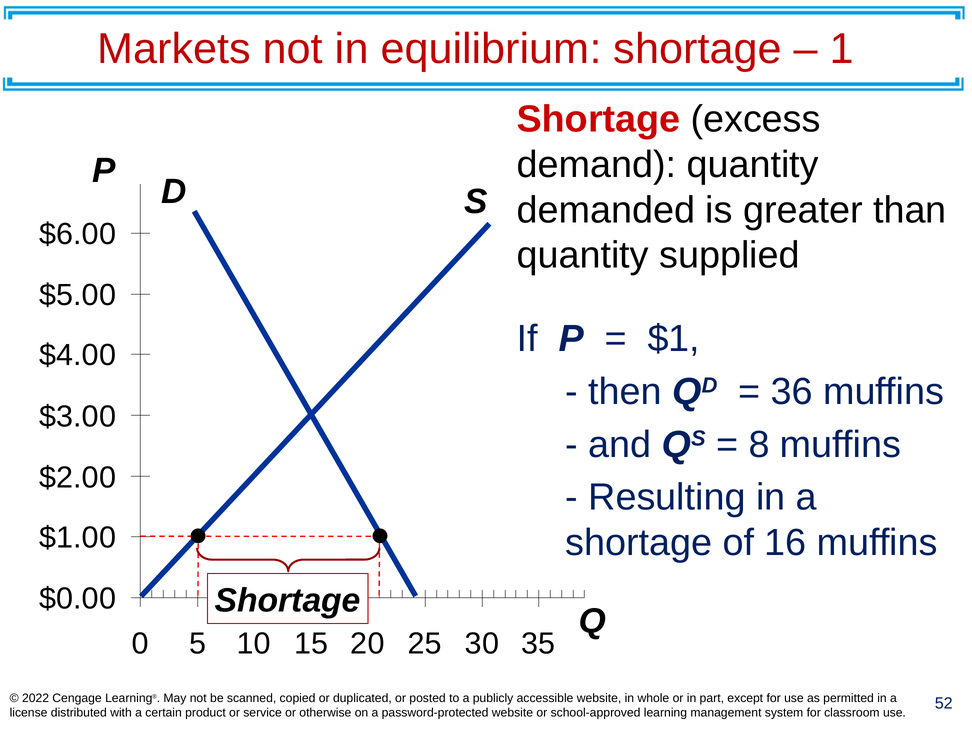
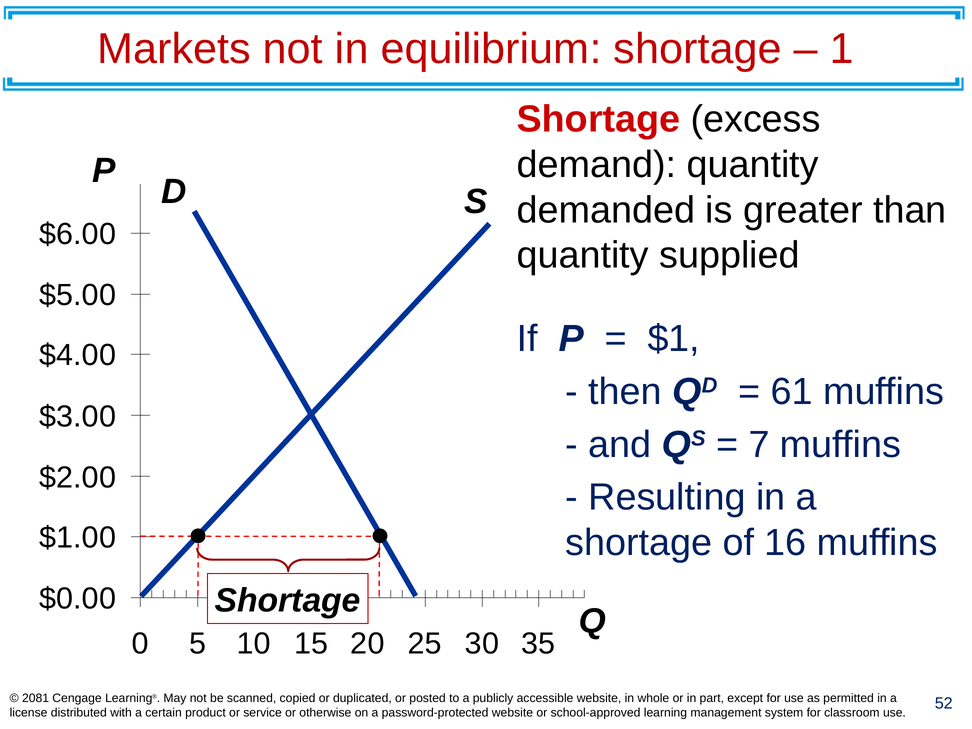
36: 36 -> 61 (792, 392)
8: 8 -> 7 (759, 445)
2022: 2022 -> 2081 (36, 698)
